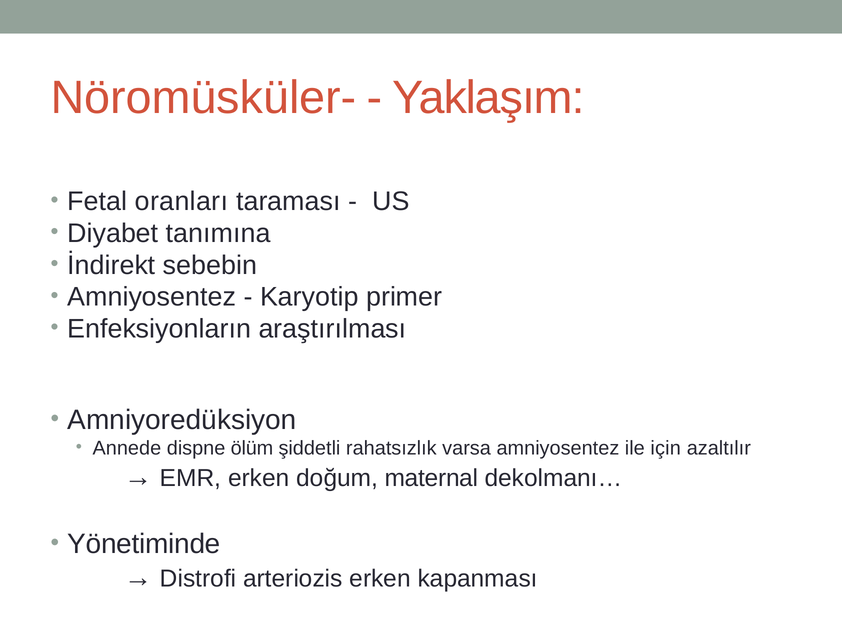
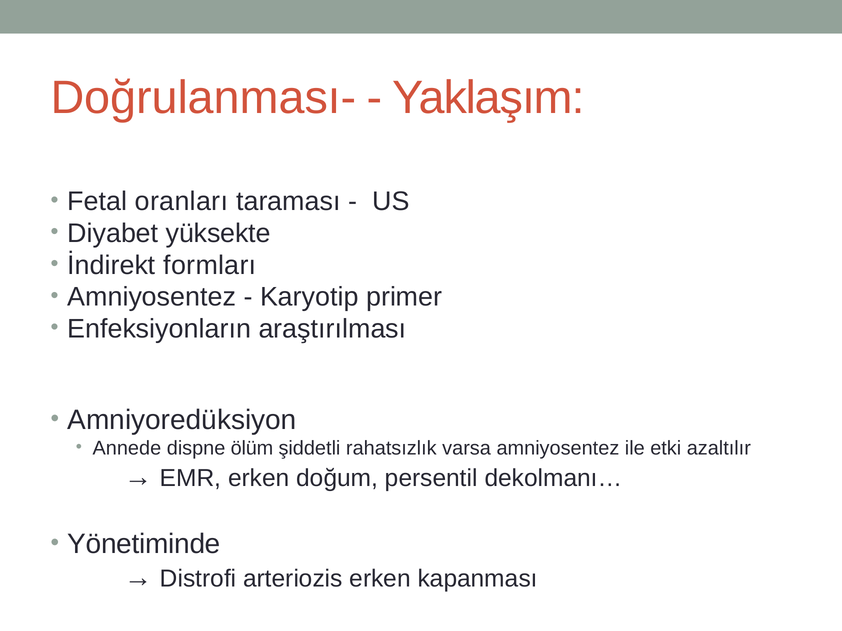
Nöromüsküler-: Nöromüsküler- -> Doğrulanması- (203, 98)
tanımına: tanımına -> yüksekte (218, 234)
sebebin: sebebin -> formları (210, 265)
için: için -> etki (666, 448)
maternal: maternal -> persentil (431, 479)
